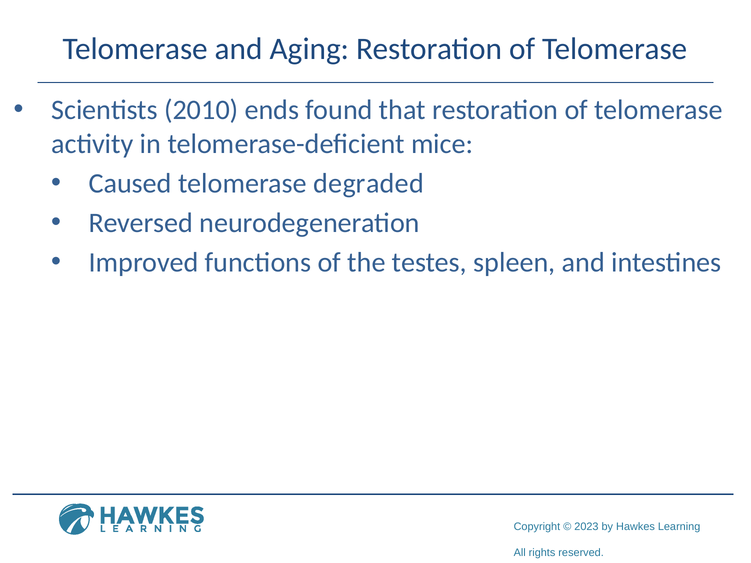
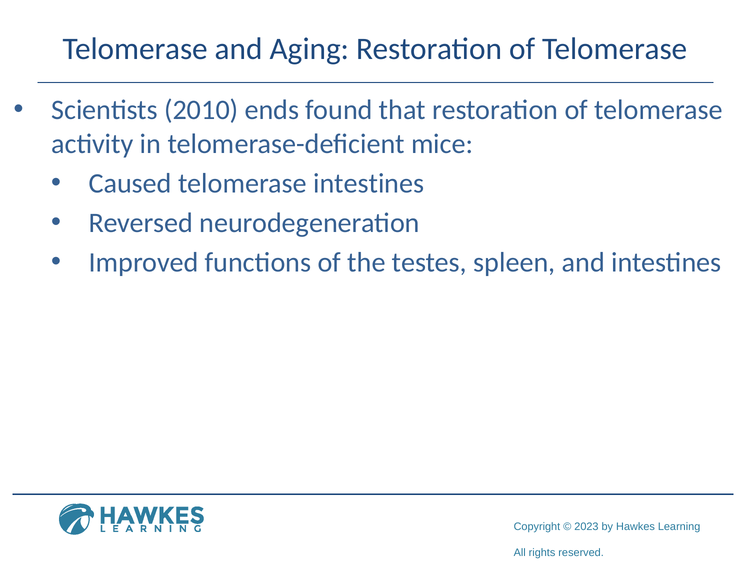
telomerase degraded: degraded -> intestines (369, 183)
